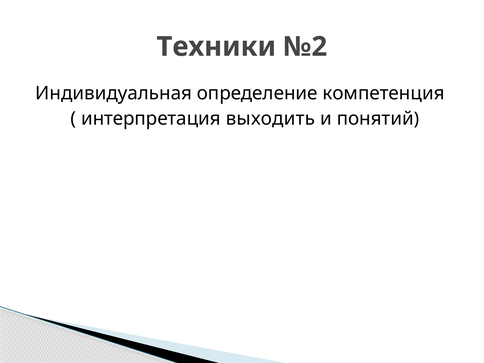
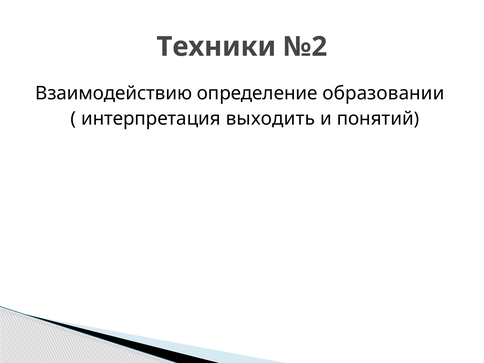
Индивидуальная: Индивидуальная -> Взаимодействию (114, 93)
компетенция: компетенция -> образовании (383, 93)
